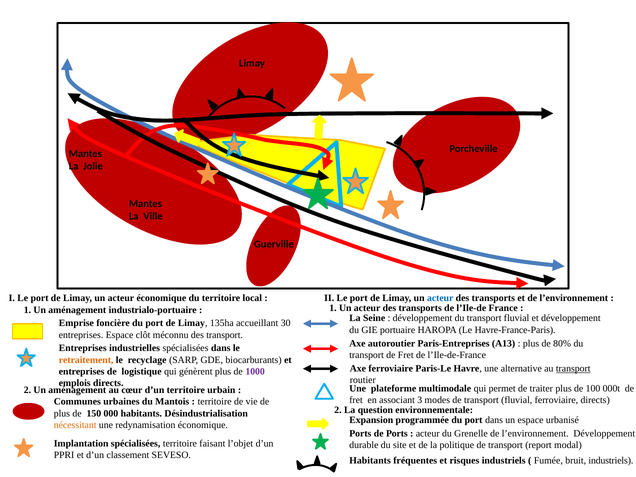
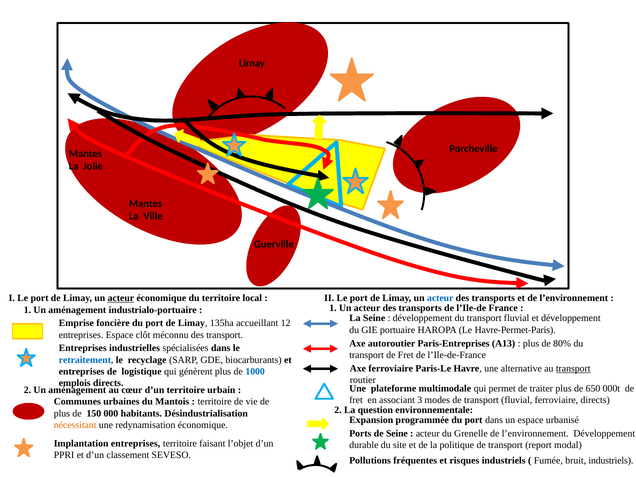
acteur underline: none -> present (121, 298)
30: 30 -> 12 (286, 323)
Havre-France-Paris: Havre-France-Paris -> Havre-Permet-Paris (515, 330)
retraitement colour: orange -> blue (86, 360)
1000 colour: purple -> blue (255, 372)
100: 100 -> 650 (593, 388)
de Ports: Ports -> Seine (397, 433)
Implantation spécialisées: spécialisées -> entreprises (136, 443)
Habitants: Habitants -> Pollutions (370, 460)
